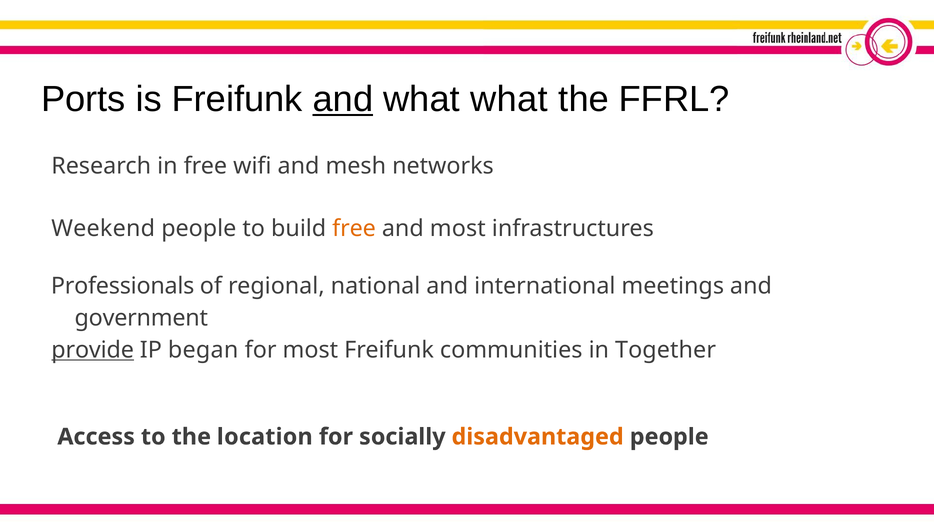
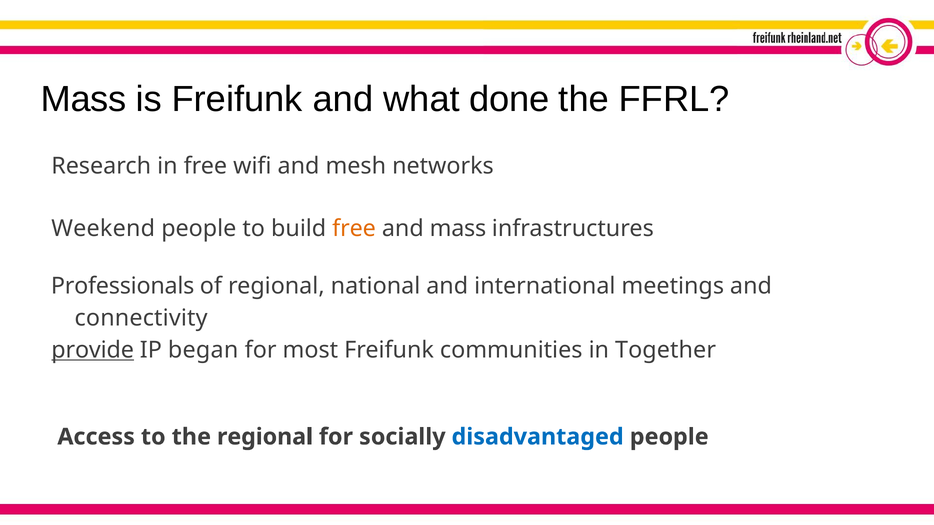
Ports: Ports -> Mass (84, 100)
and underline: present -> none (343, 100)
what what: what -> done (509, 100)
and most: most -> mass (458, 229)
government: government -> connectivity (141, 318)
the location: location -> regional (265, 437)
disadvantaged colour: orange -> blue (538, 437)
